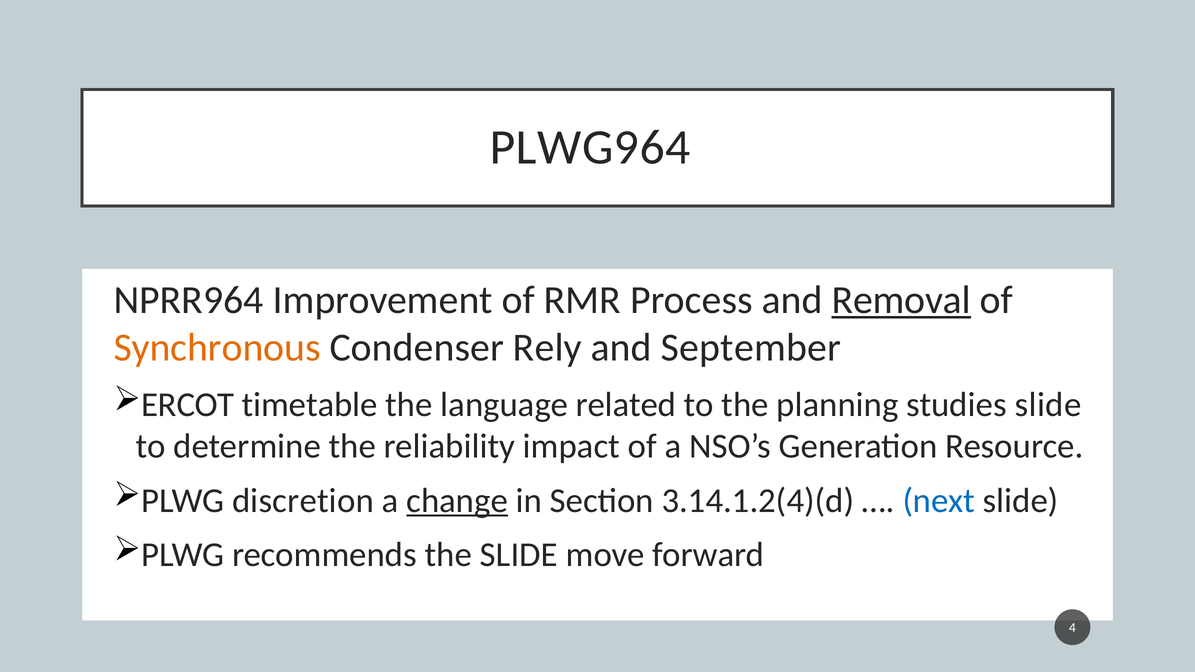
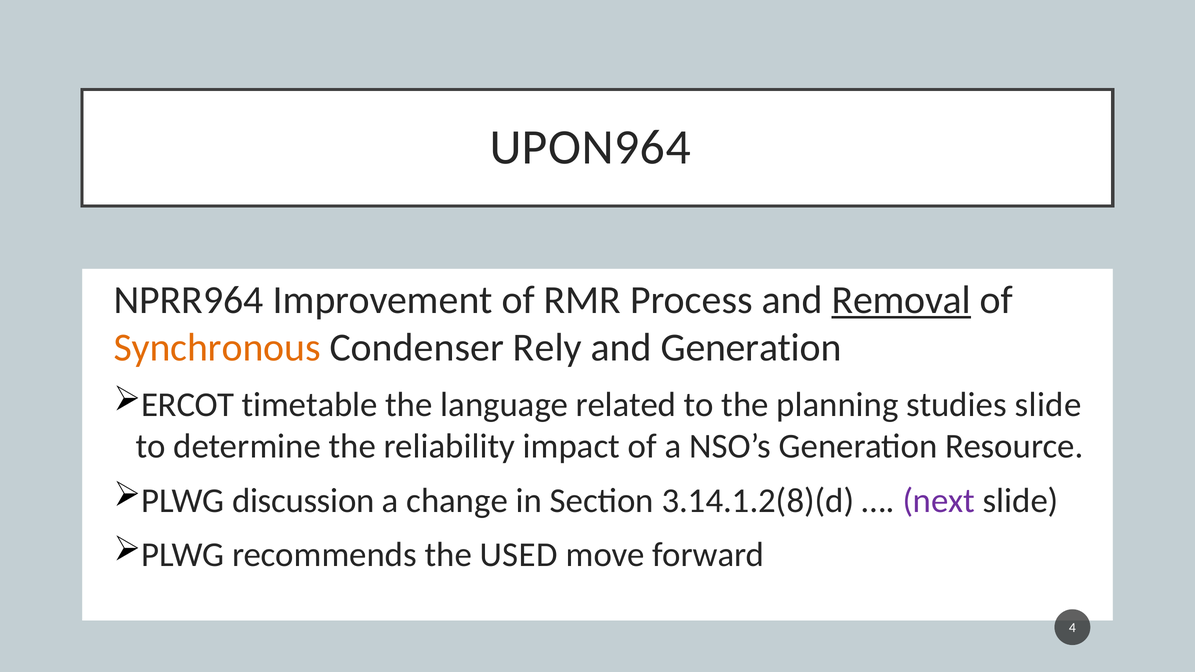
PLWG964: PLWG964 -> UPON964 (590, 148)
and September: September -> Generation (751, 348)
discretion: discretion -> discussion (303, 501)
change underline: present -> none (457, 501)
3.14.1.2(4)(d: 3.14.1.2(4)(d -> 3.14.1.2(8)(d (758, 501)
next colour: blue -> purple (939, 501)
the SLIDE: SLIDE -> USED (519, 555)
